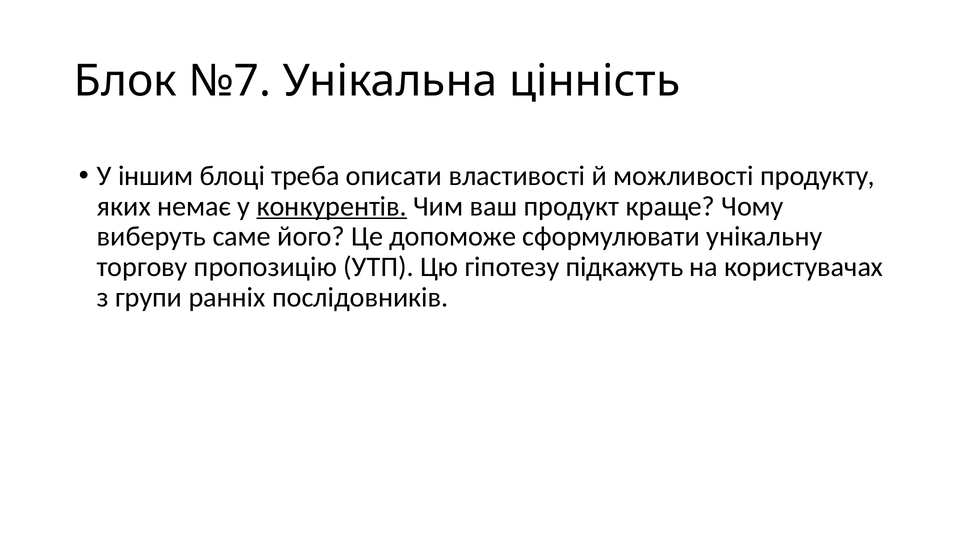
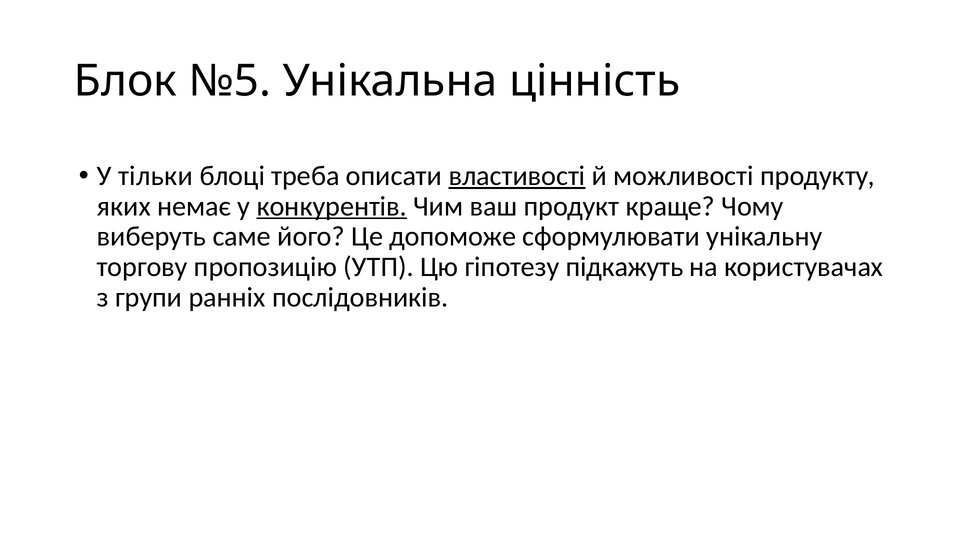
№7: №7 -> №5 (230, 81)
іншим: іншим -> тільки (155, 176)
властивості underline: none -> present (517, 176)
